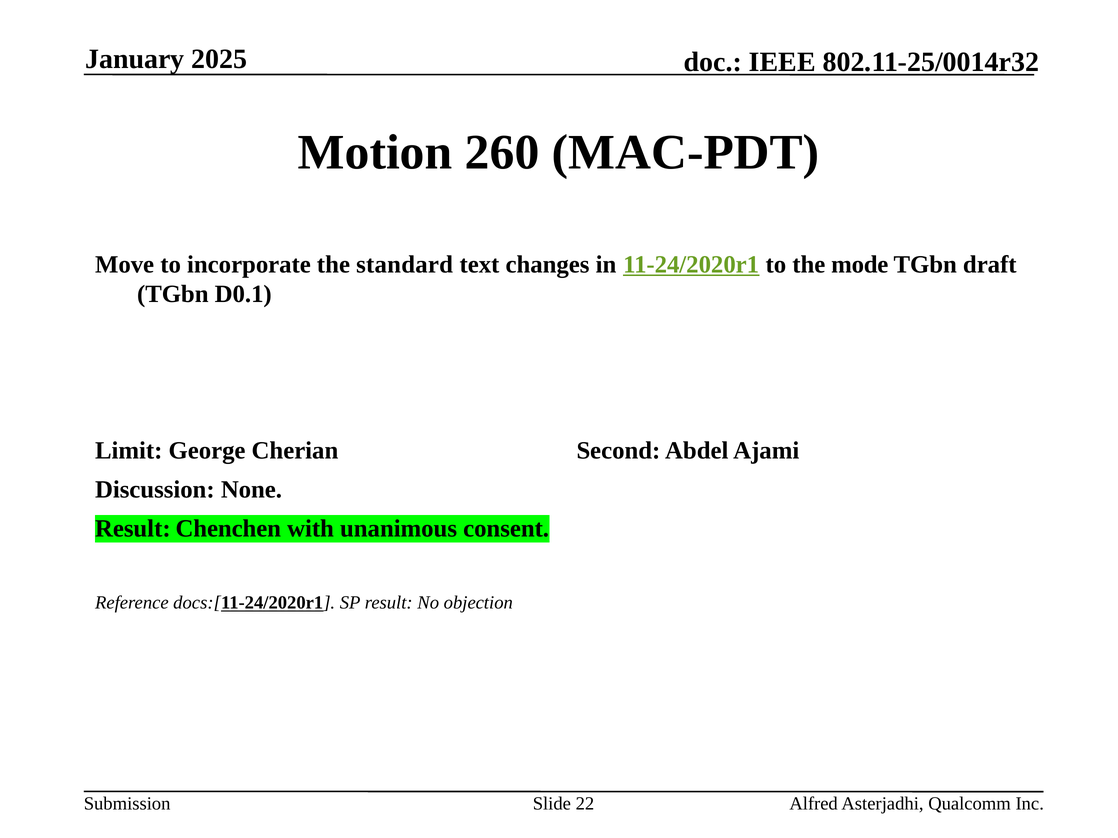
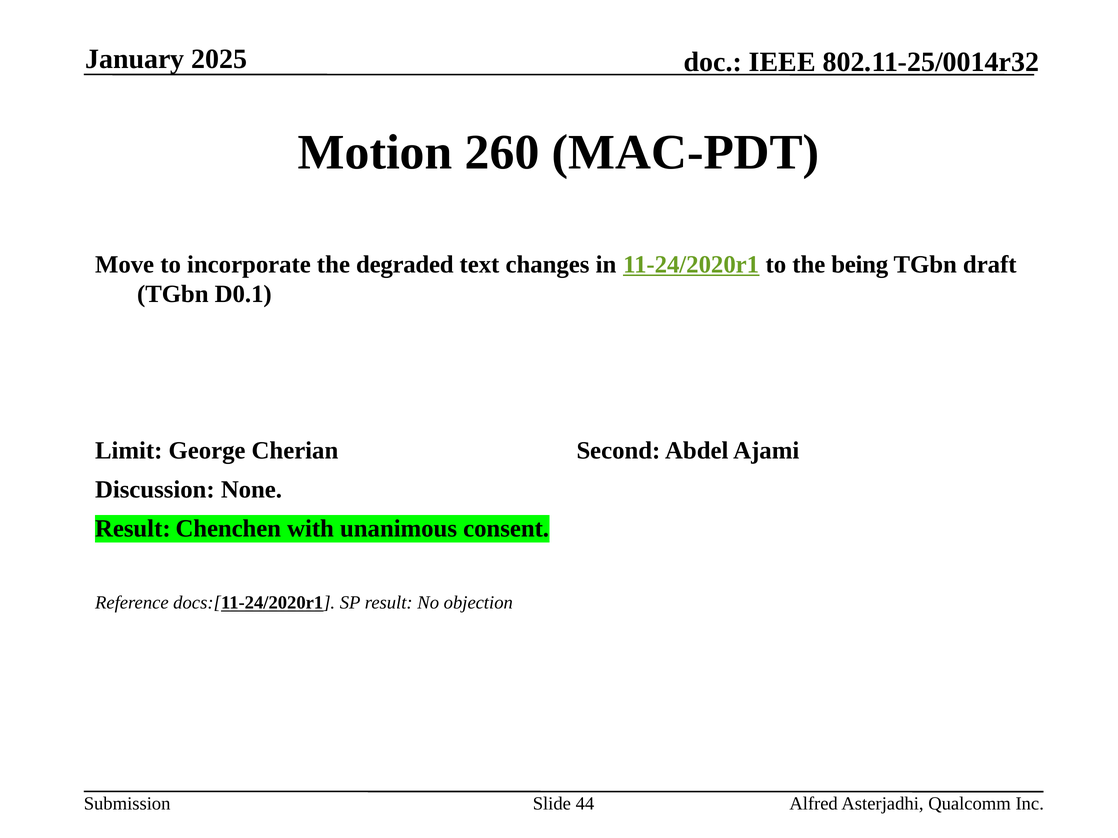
standard: standard -> degraded (405, 264)
mode: mode -> being (860, 264)
22: 22 -> 44 (585, 804)
